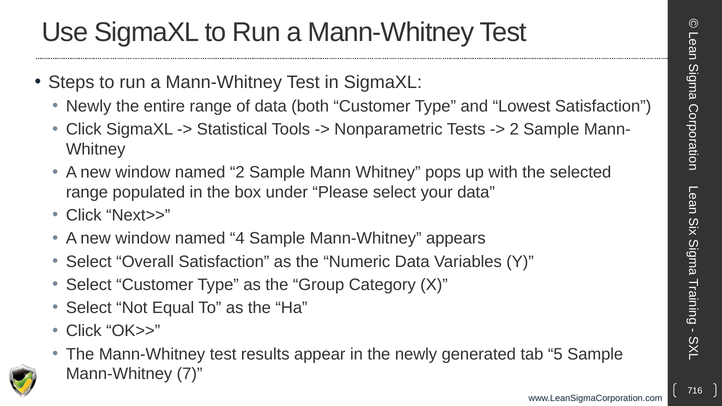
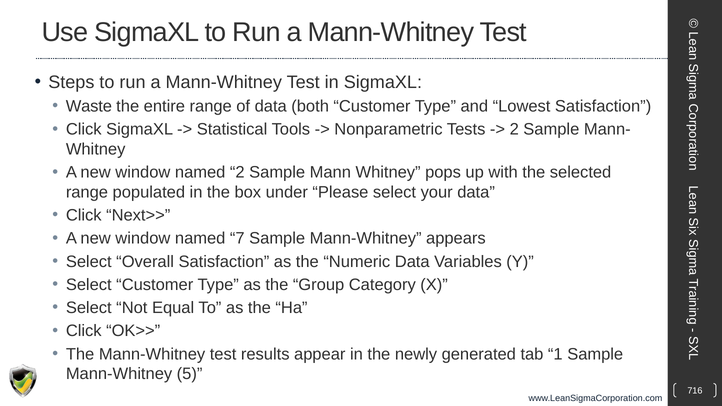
Newly: Newly -> Waste (89, 106)
4: 4 -> 7 (237, 239)
5: 5 -> 1 (555, 354)
7: 7 -> 5 (190, 374)
